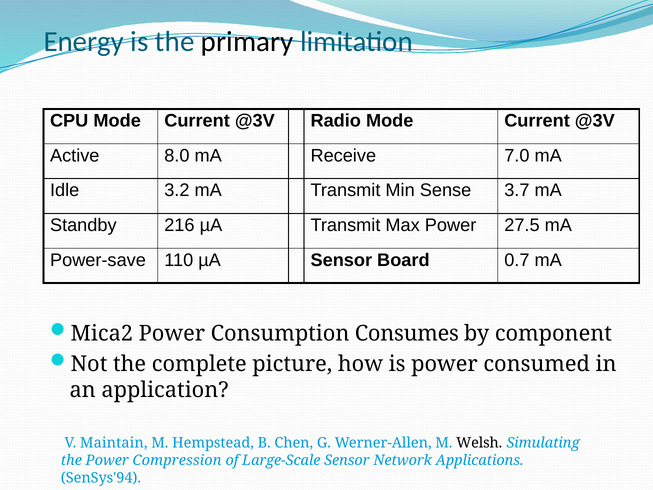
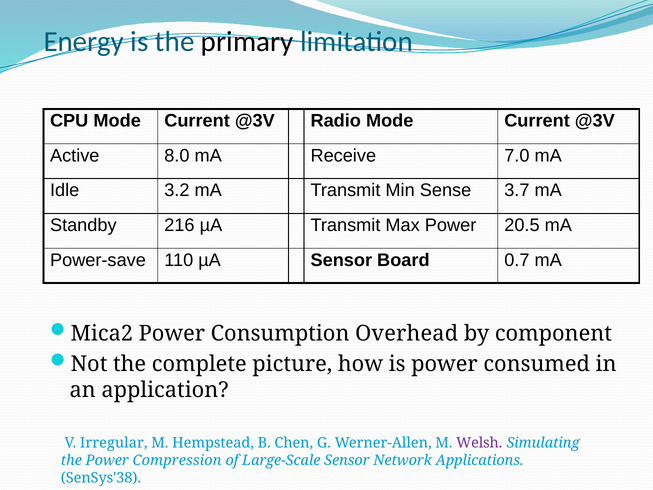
27.5: 27.5 -> 20.5 (522, 225)
Consumes: Consumes -> Overhead (407, 333)
Maintain: Maintain -> Irregular (114, 443)
Welsh colour: black -> purple (479, 443)
SenSys'94: SenSys'94 -> SenSys'38 (101, 478)
